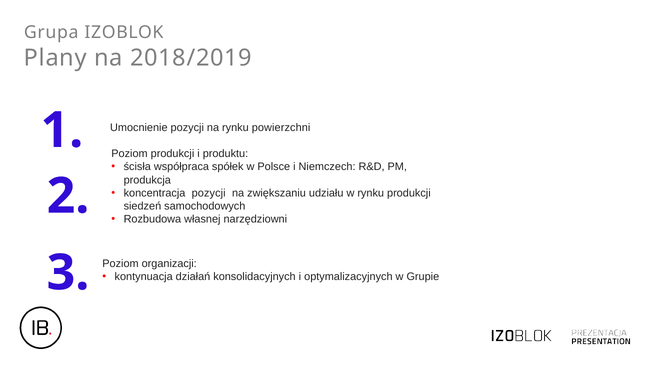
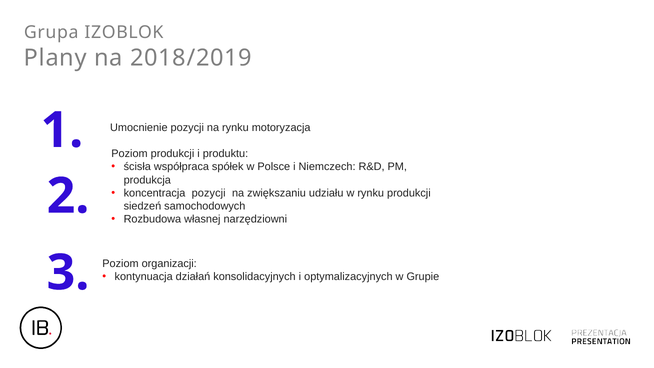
powierzchni: powierzchni -> motoryzacja (281, 128)
